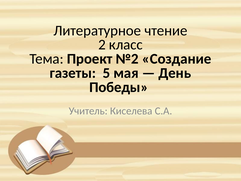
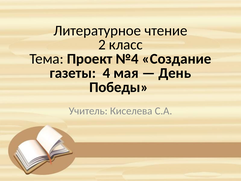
№2: №2 -> №4 (127, 59)
5: 5 -> 4 (106, 73)
